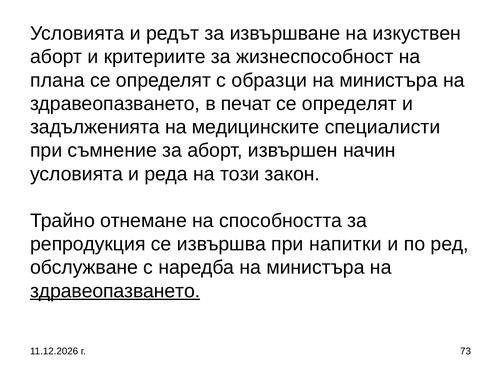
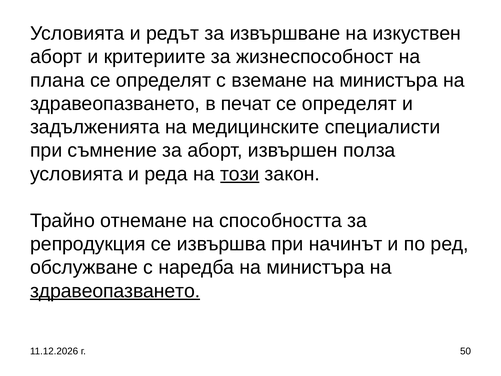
образци: образци -> вземане (269, 80)
начин: начин -> полза (369, 150)
този underline: none -> present (240, 174)
напитки: напитки -> начинът (346, 244)
73: 73 -> 50 (466, 351)
